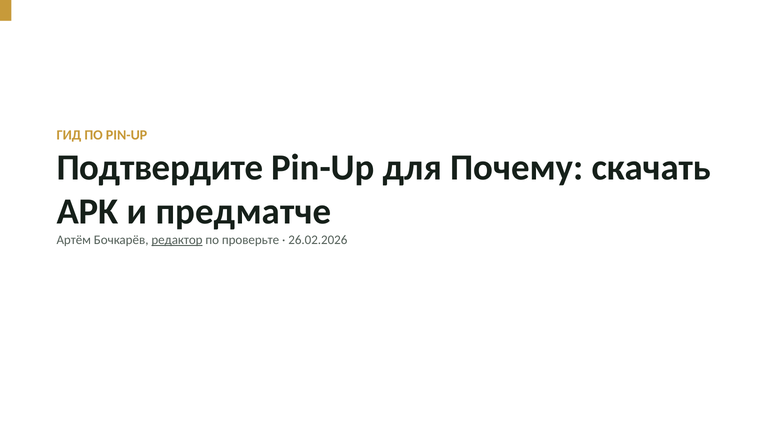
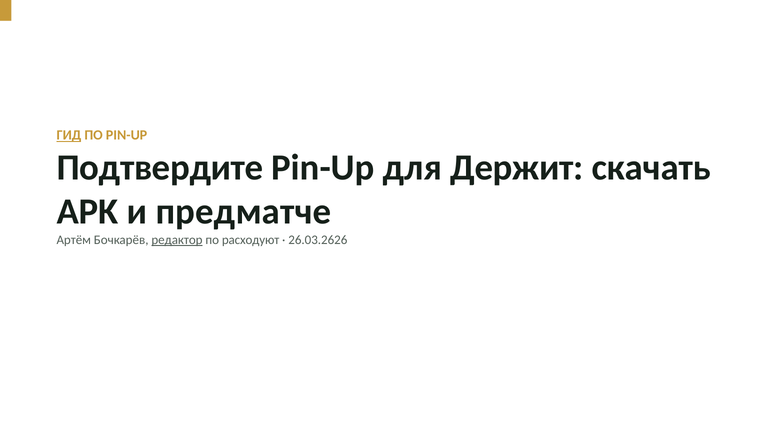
ГИД underline: none -> present (69, 135)
Почему: Почему -> Держит (517, 167)
проверьте: проверьте -> расходуют (251, 240)
26.02.2026: 26.02.2026 -> 26.03.2626 (318, 240)
